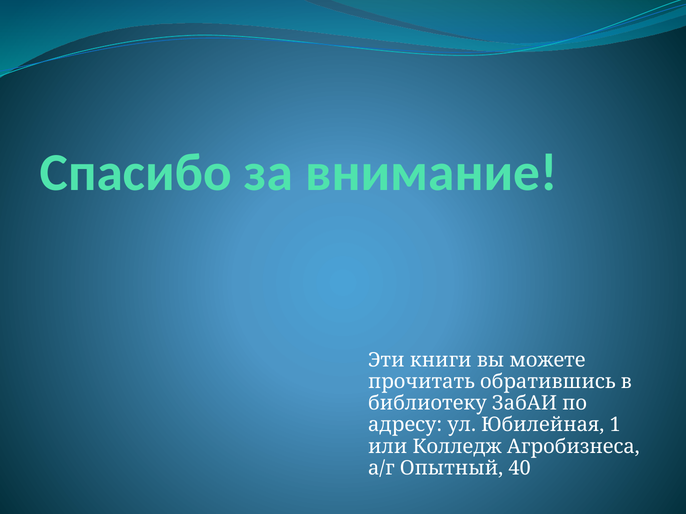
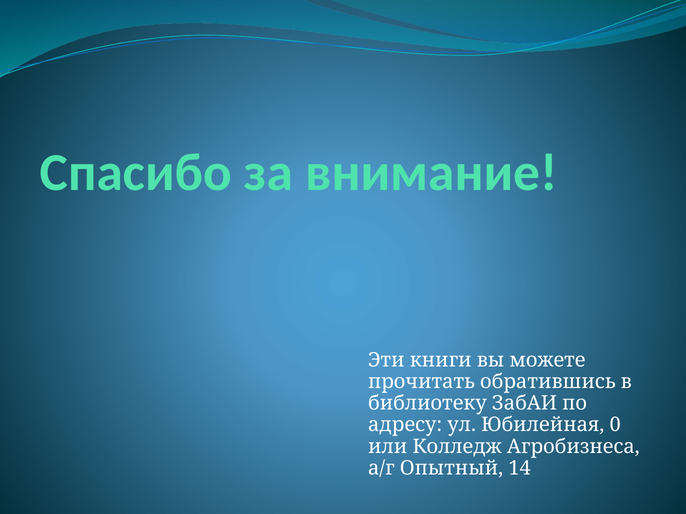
1: 1 -> 0 (615, 425)
40: 40 -> 14 (520, 468)
